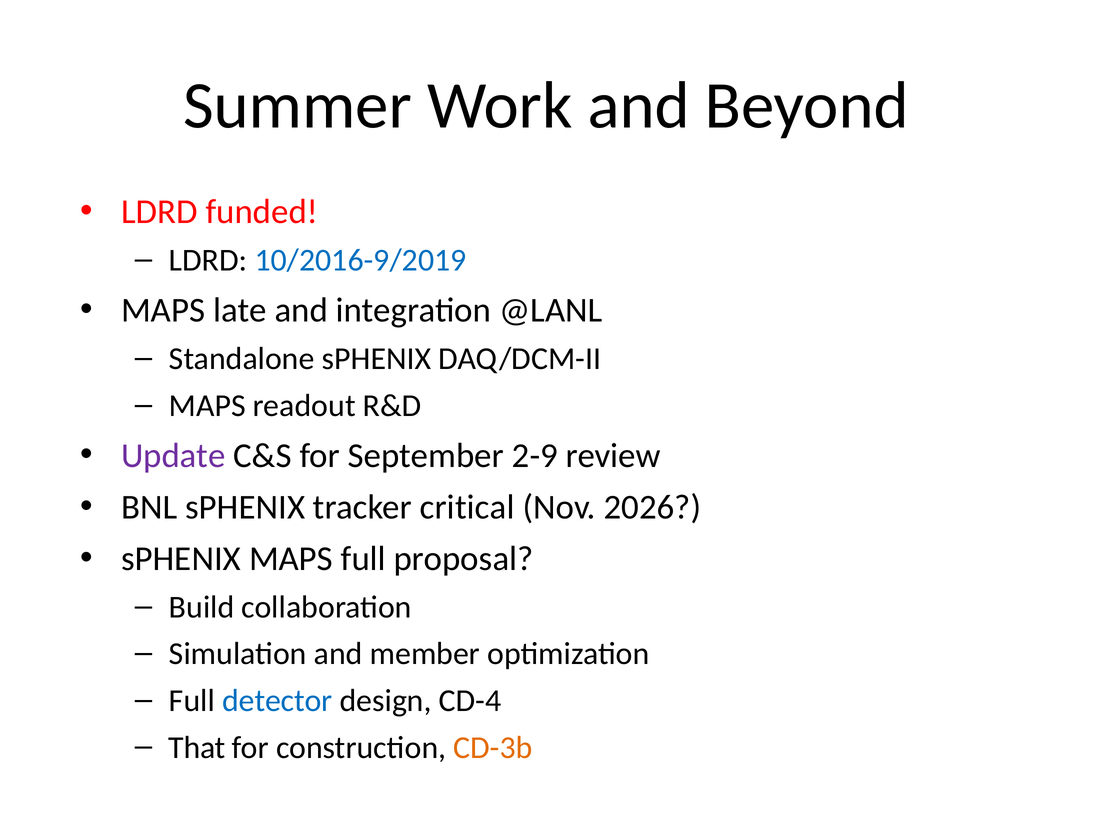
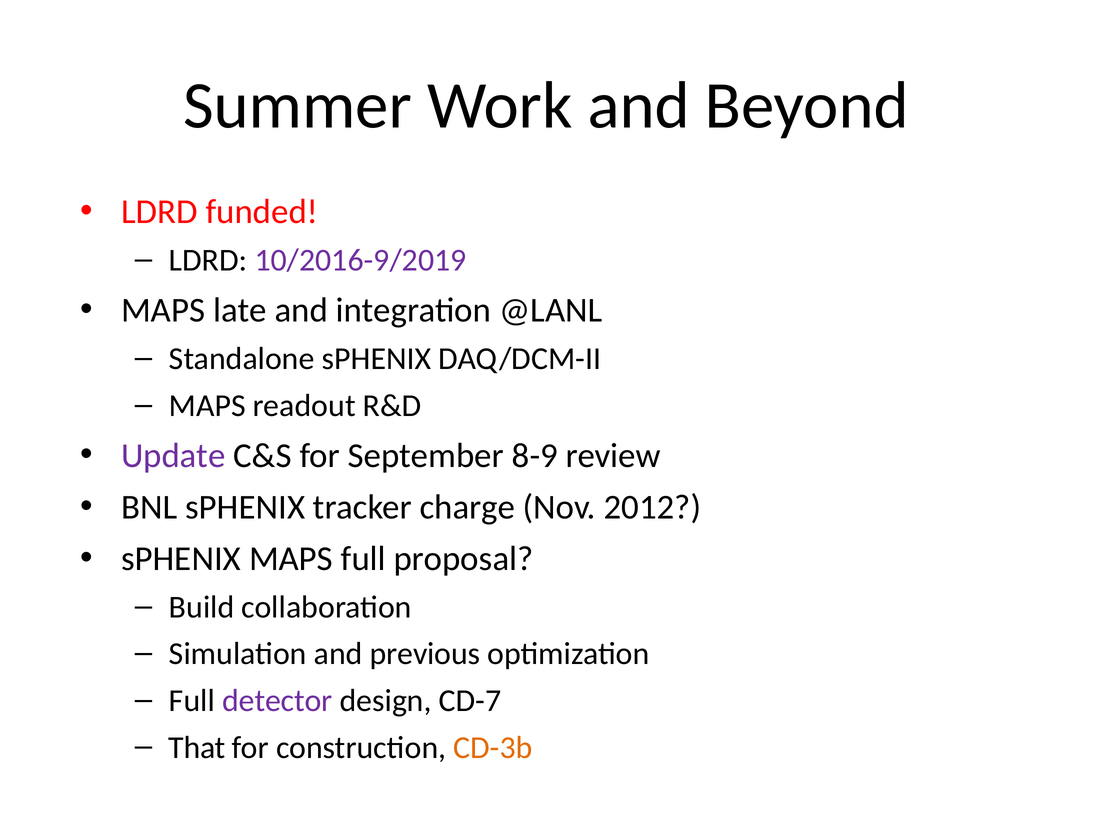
10/2016-9/2019 colour: blue -> purple (360, 260)
2-9: 2-9 -> 8-9 (535, 455)
critical: critical -> charge (467, 507)
2026: 2026 -> 2012 (652, 507)
member: member -> previous (425, 654)
detector colour: blue -> purple (277, 700)
CD-4: CD-4 -> CD-7 (470, 700)
